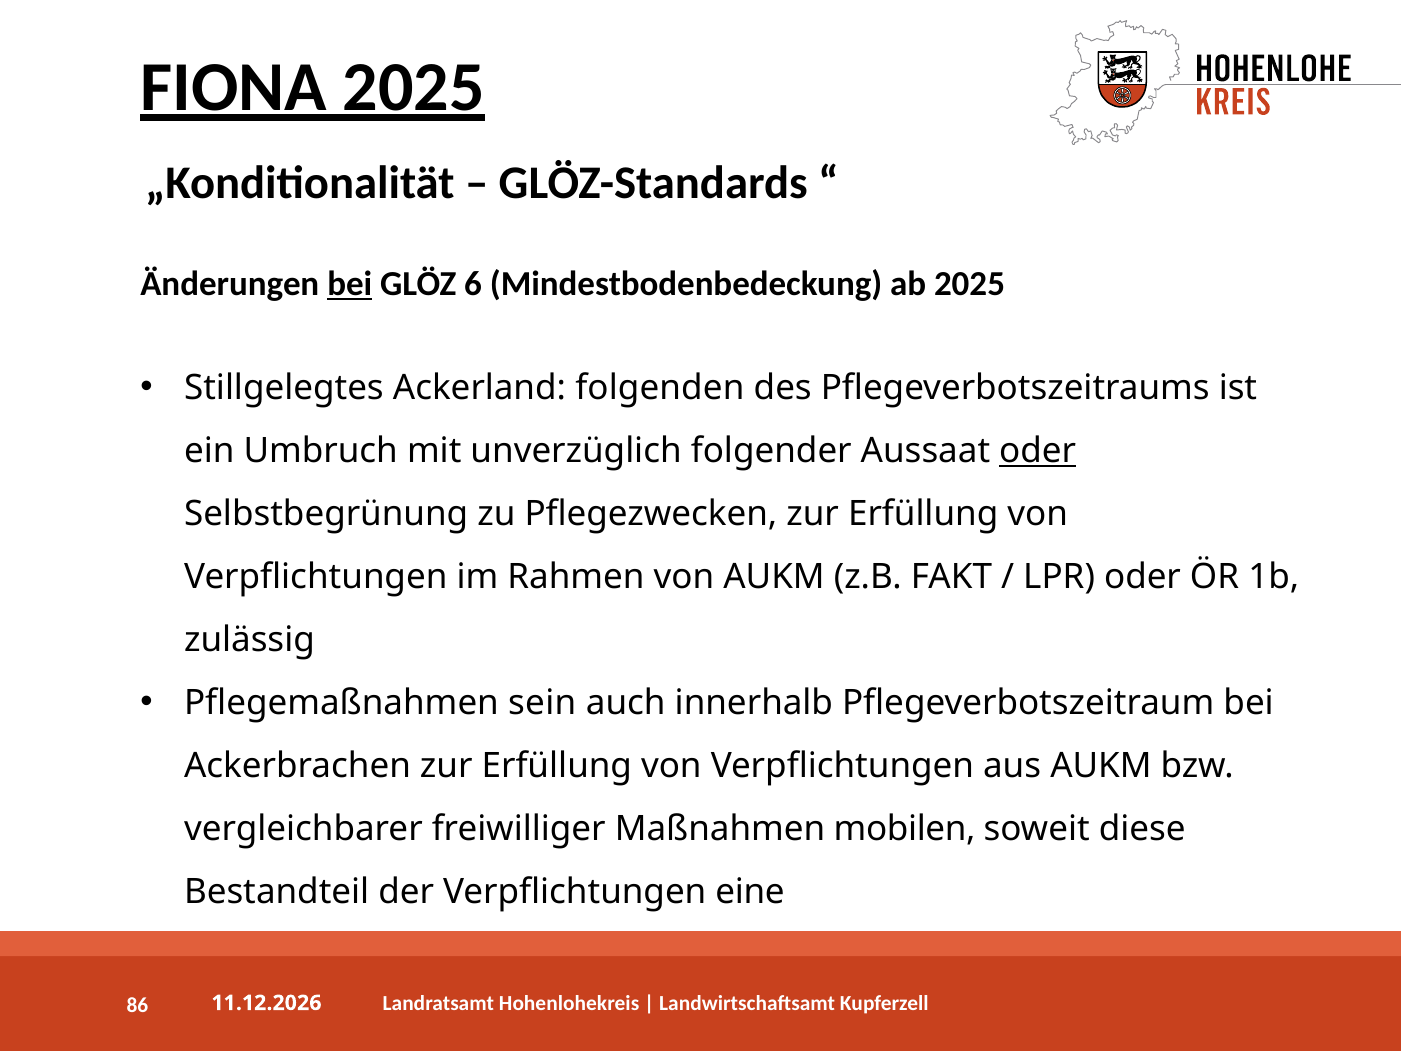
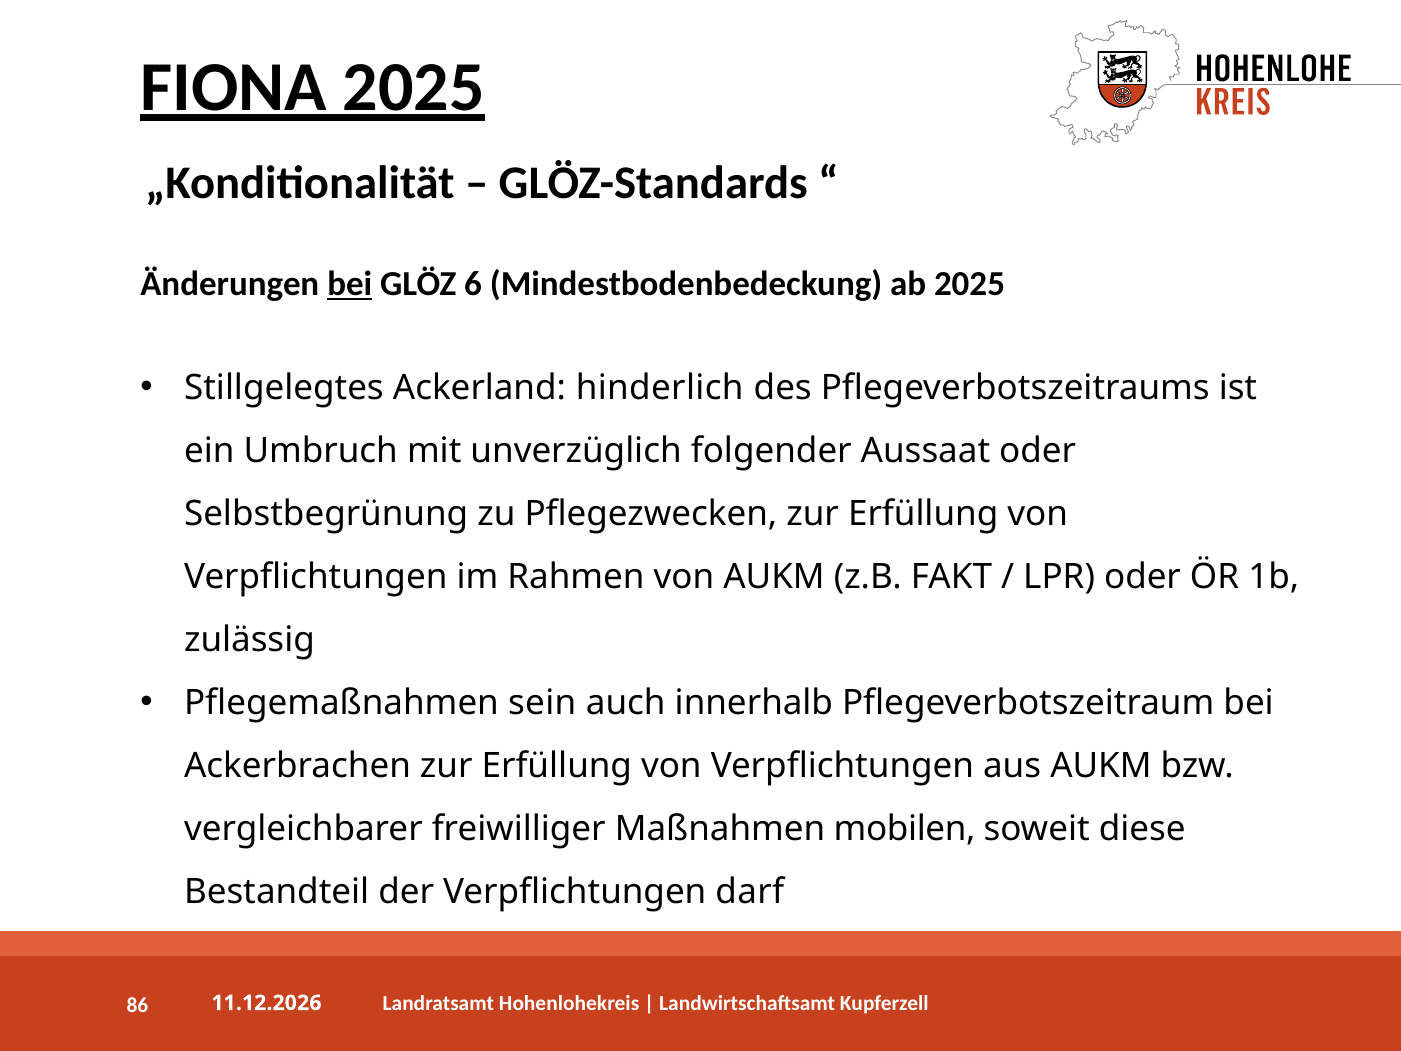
folgenden: folgenden -> hinderlich (660, 387)
oder underline: present -> none (1038, 450)
eine: eine -> darf (750, 892)
